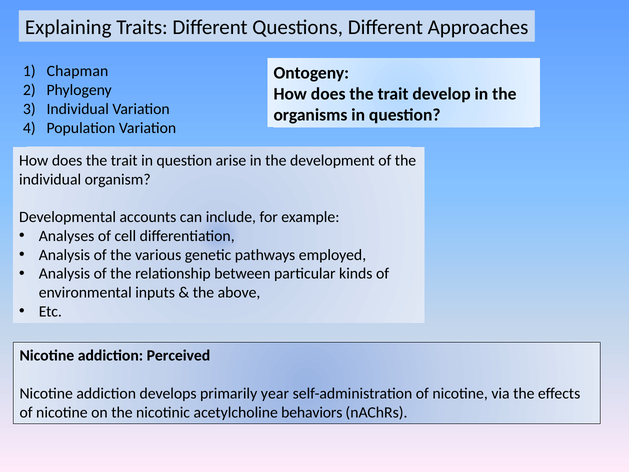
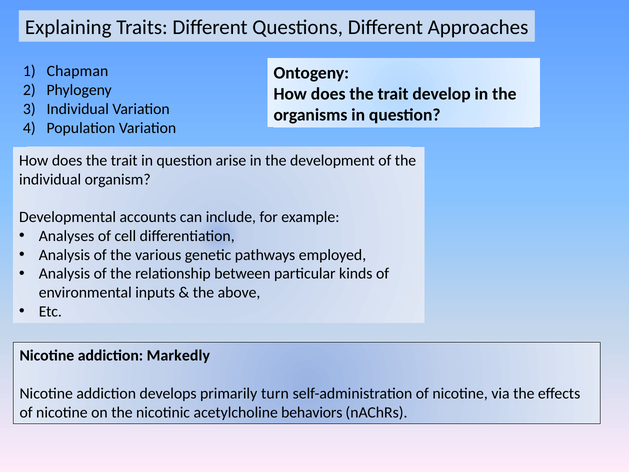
Perceived: Perceived -> Markedly (178, 356)
year: year -> turn (275, 393)
